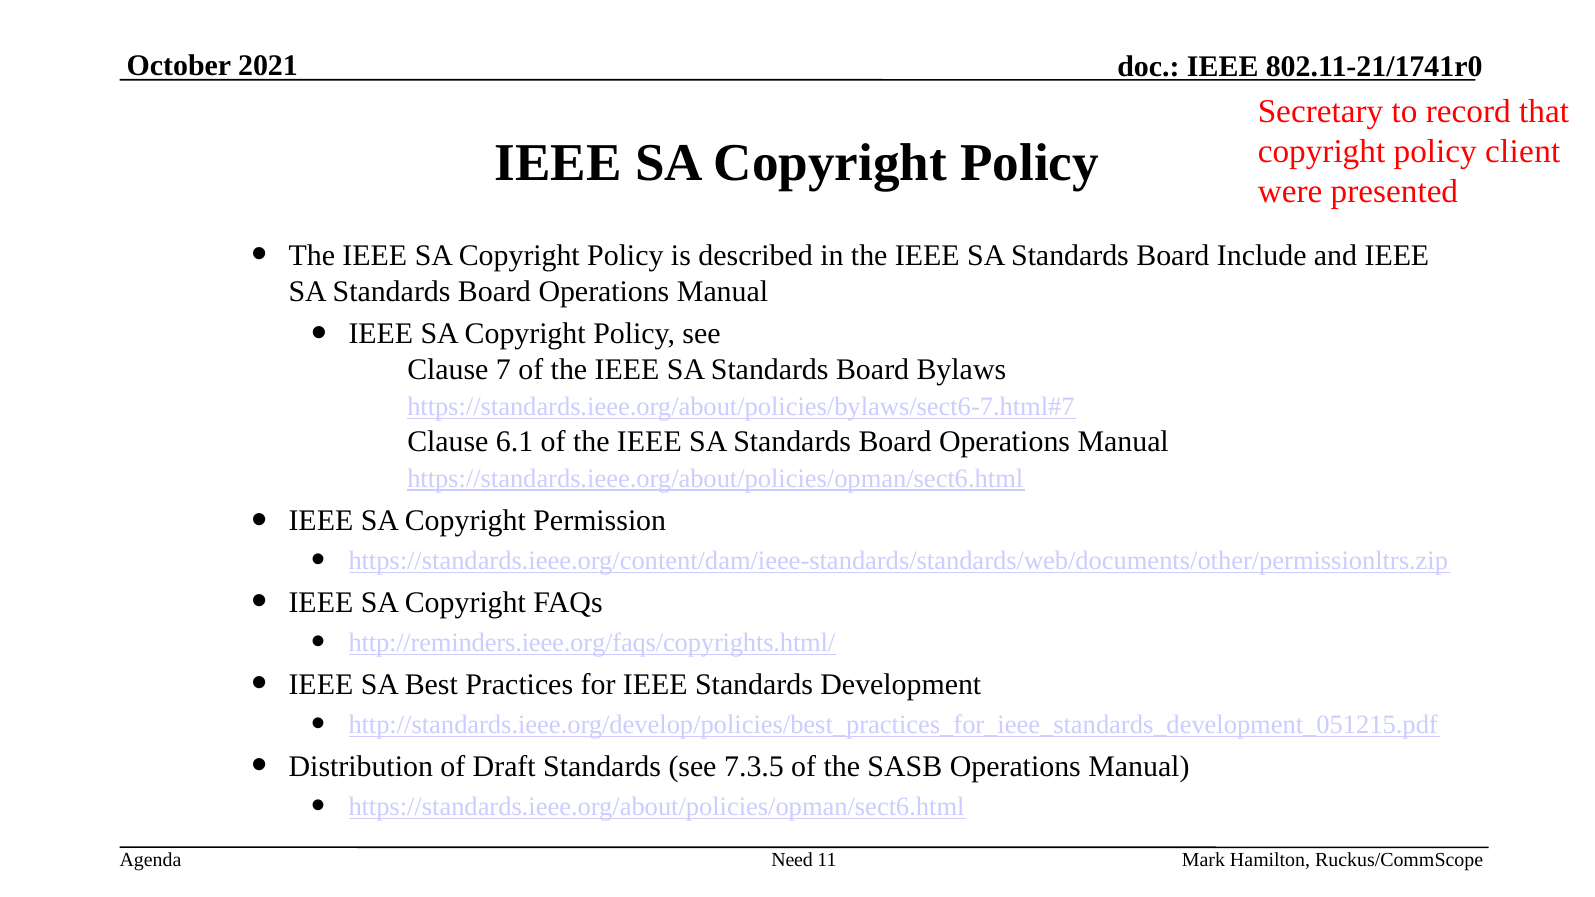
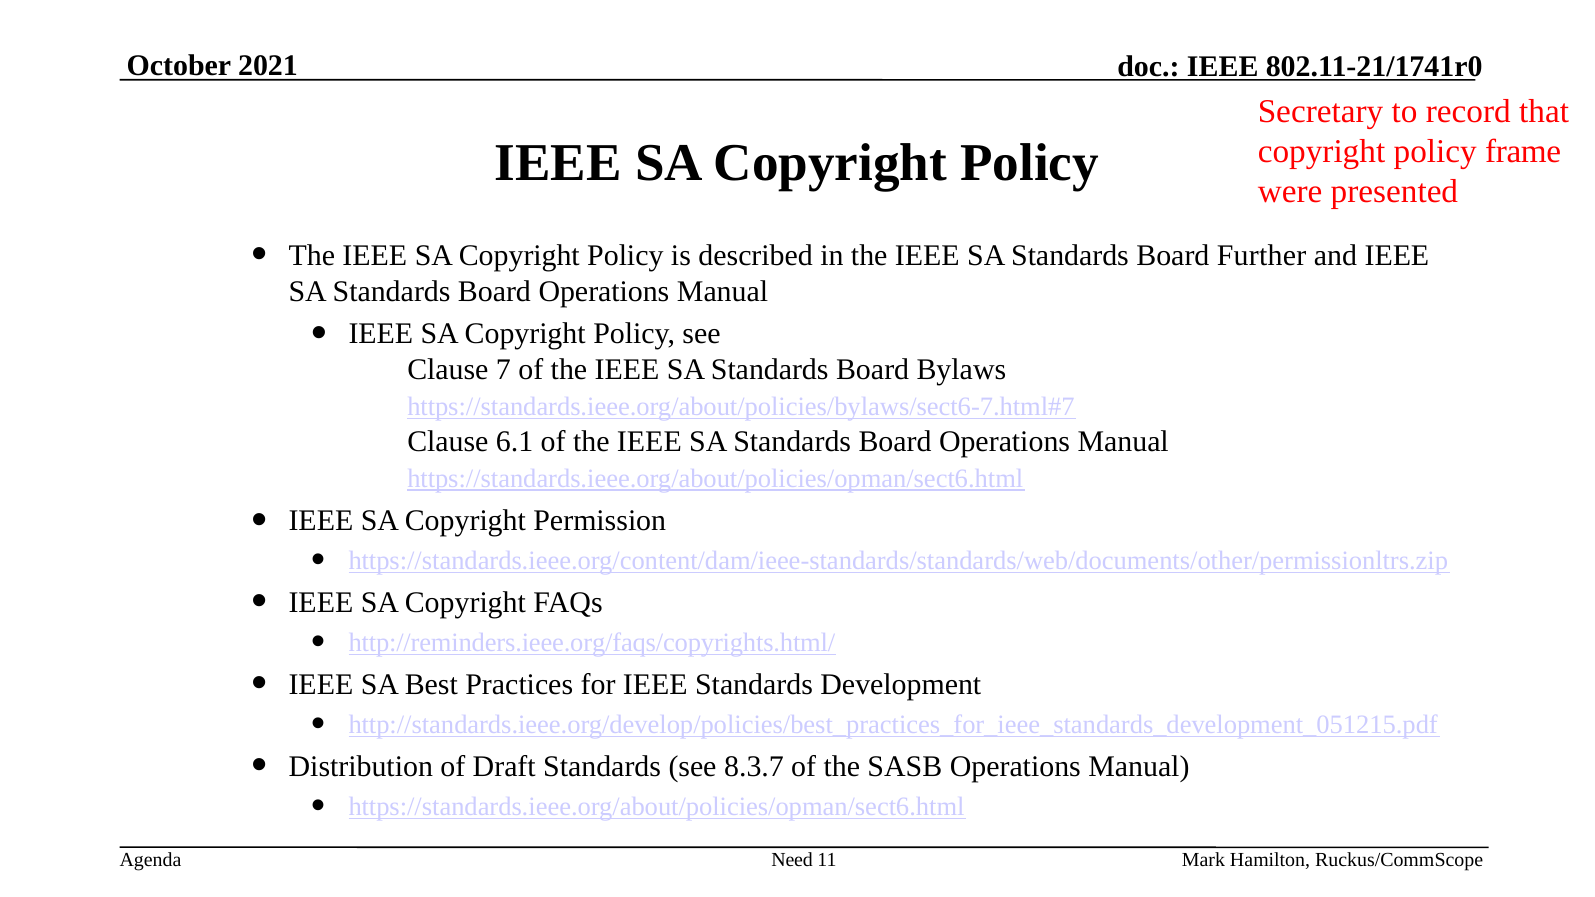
client: client -> frame (1523, 152)
Include: Include -> Further (1262, 255)
7.3.5: 7.3.5 -> 8.3.7 (754, 766)
